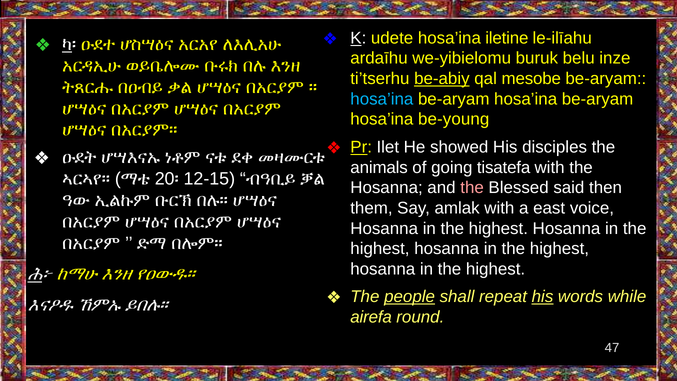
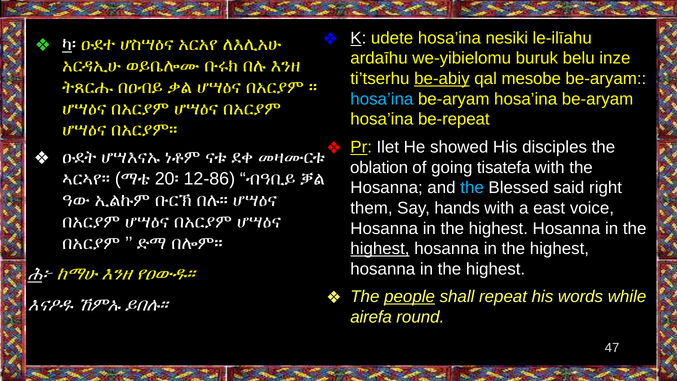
iletine: iletine -> nesiki (507, 38)
be-young: be-young -> be-repeat (454, 119)
animals: animals -> oblation (379, 167)
12-15: 12-15 -> 12-86 (209, 179)
the colour: pink -> light blue (472, 188)
then: then -> right (606, 188)
amlak: amlak -> hands (457, 208)
highest underline: none -> present (380, 249)
his underline: present -> none (543, 297)
